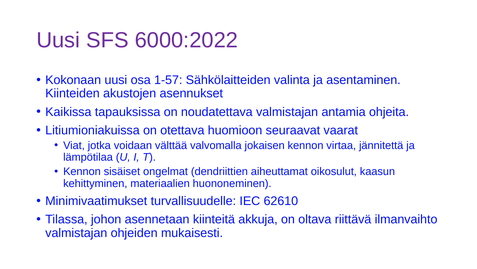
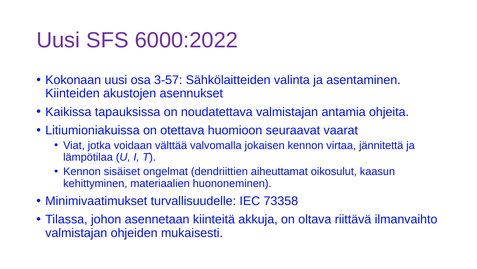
1-57: 1-57 -> 3-57 (168, 80)
62610: 62610 -> 73358 (281, 201)
